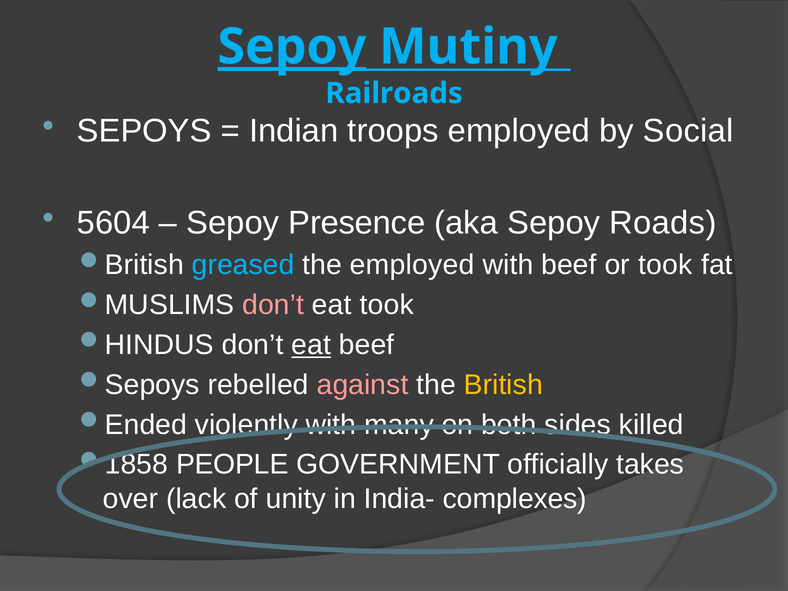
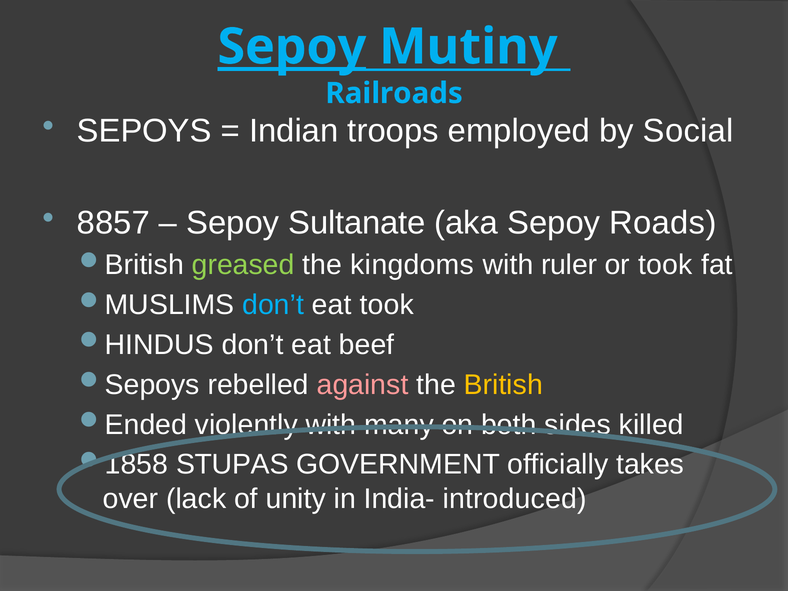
5604: 5604 -> 8857 (113, 223)
Presence: Presence -> Sultanate (357, 223)
greased colour: light blue -> light green (243, 265)
the employed: employed -> kingdoms (412, 265)
with beef: beef -> ruler (569, 265)
don’t colour: pink -> light blue (273, 305)
eat underline: present -> none (311, 345)
PEOPLE: PEOPLE -> STUPAS (232, 465)
complexes: complexes -> introduced (515, 499)
